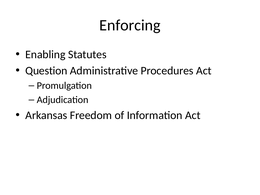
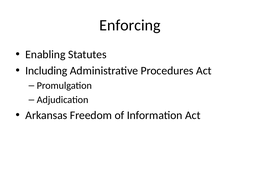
Question: Question -> Including (46, 71)
